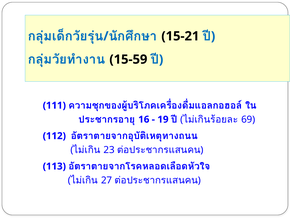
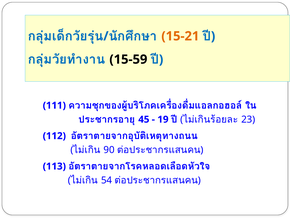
15-21 colour: black -> orange (180, 36)
16: 16 -> 45 (144, 119)
69: 69 -> 23 (248, 119)
23: 23 -> 90 (109, 150)
27: 27 -> 54 (107, 180)
